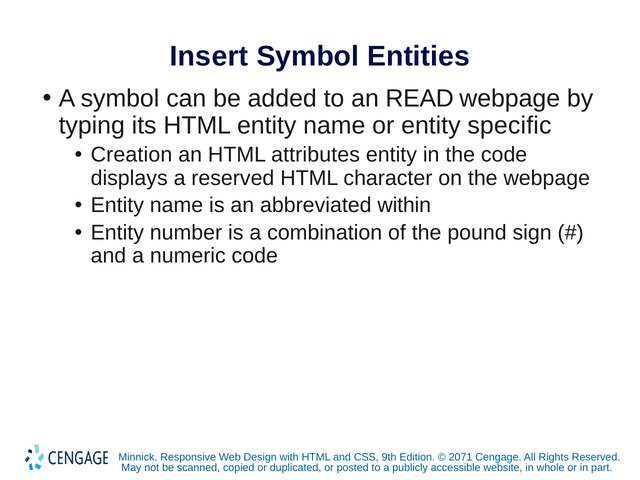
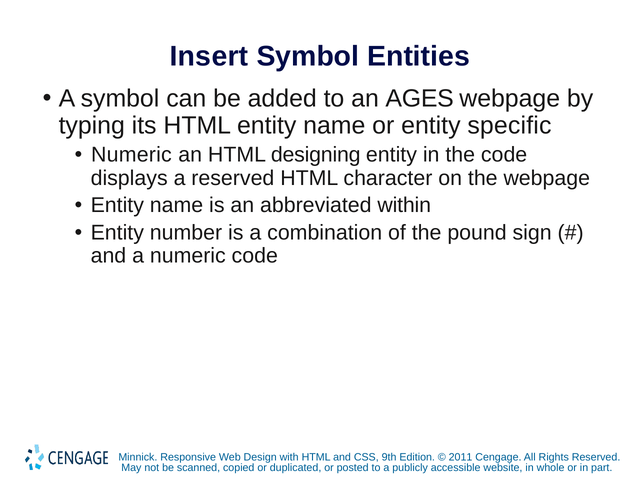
READ: READ -> AGES (420, 99)
Creation: Creation -> Numeric (131, 155)
attributes: attributes -> designing (316, 155)
2071: 2071 -> 2011 (461, 457)
